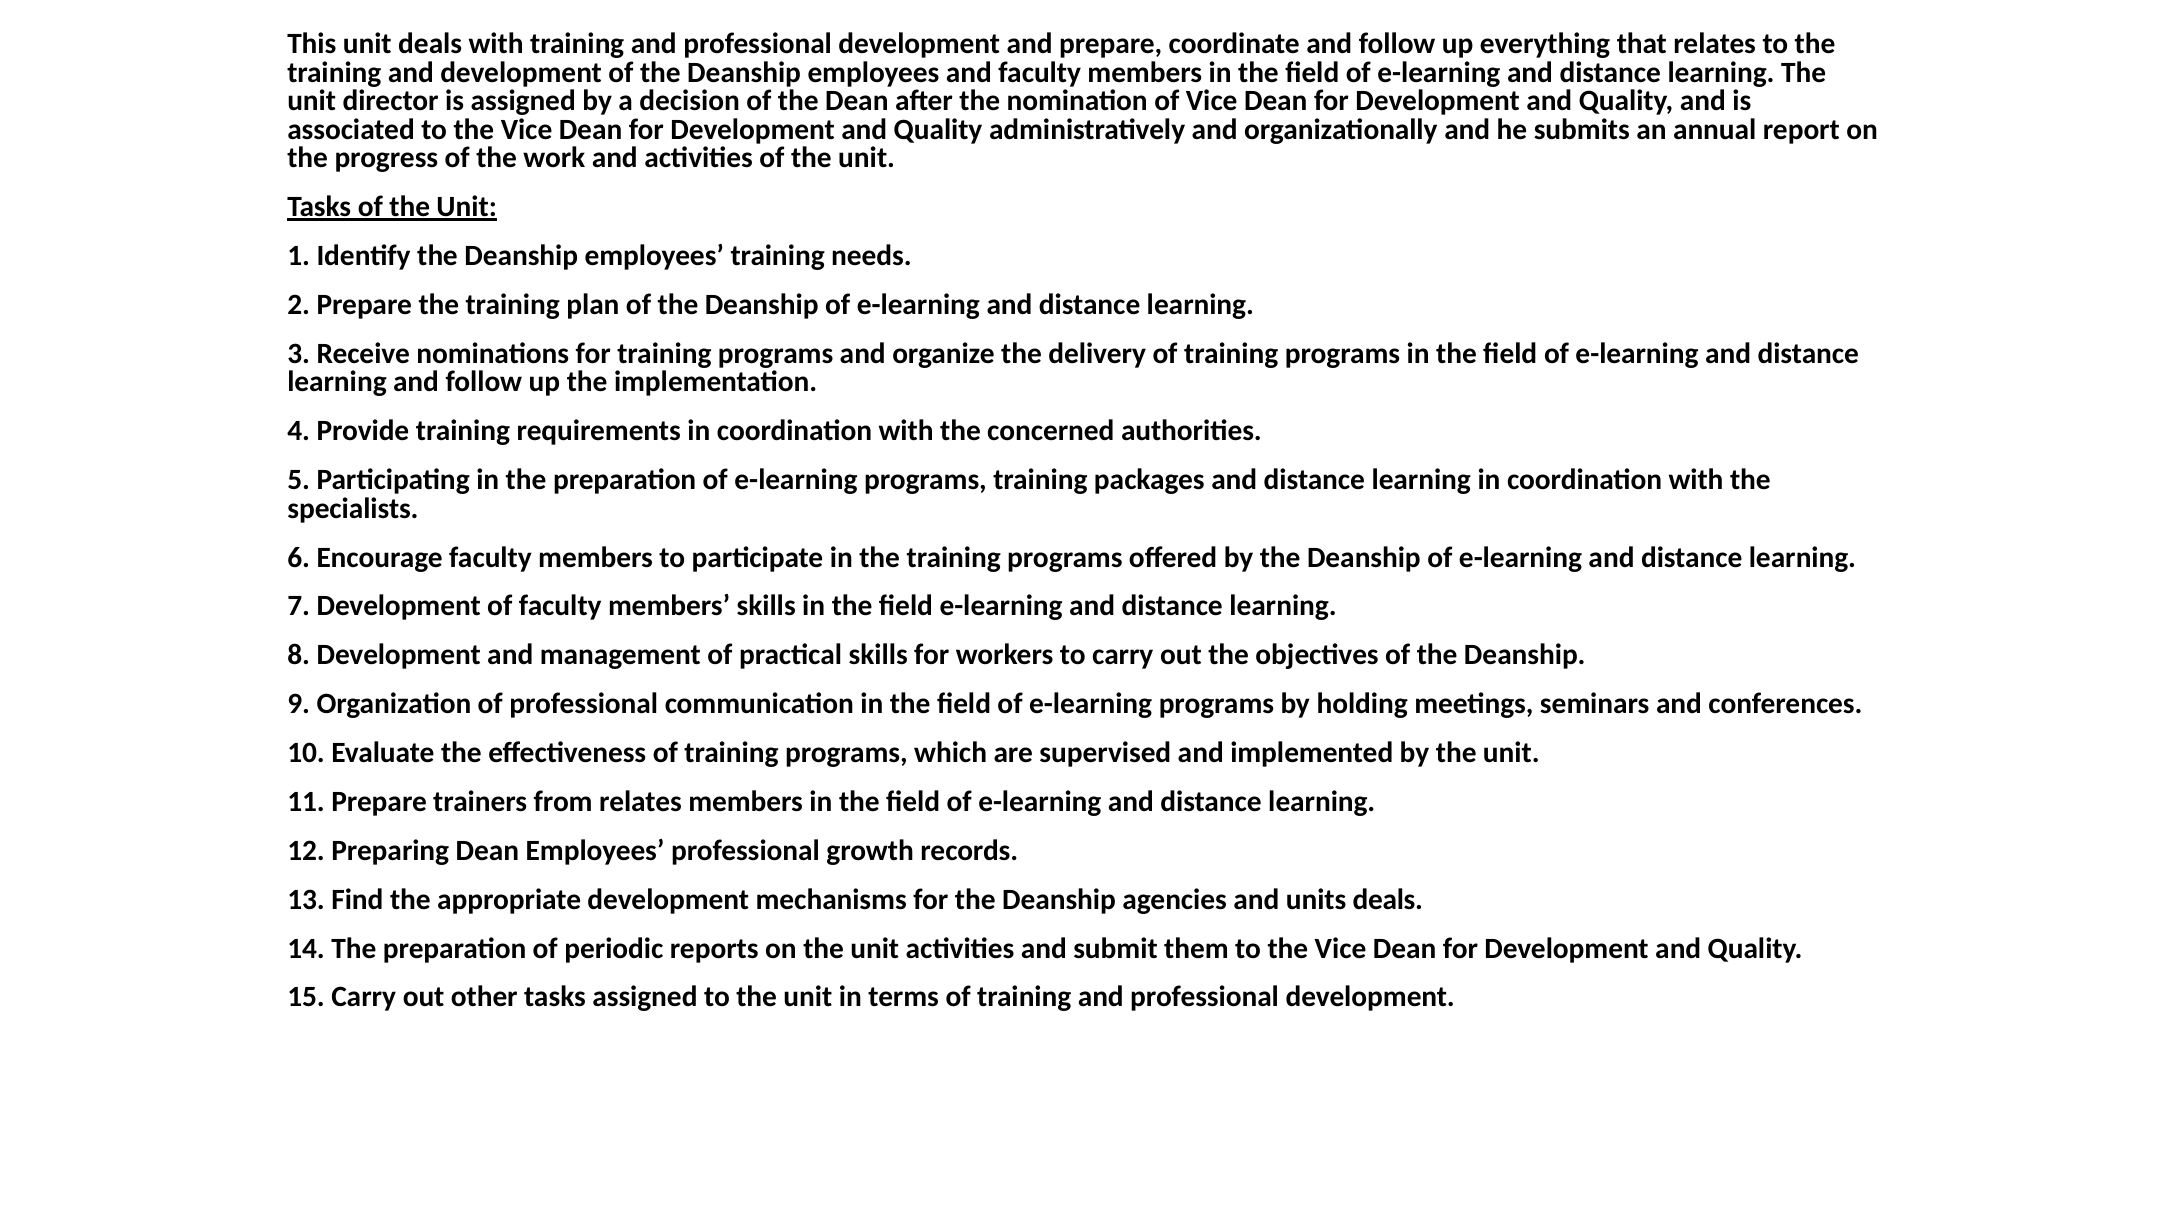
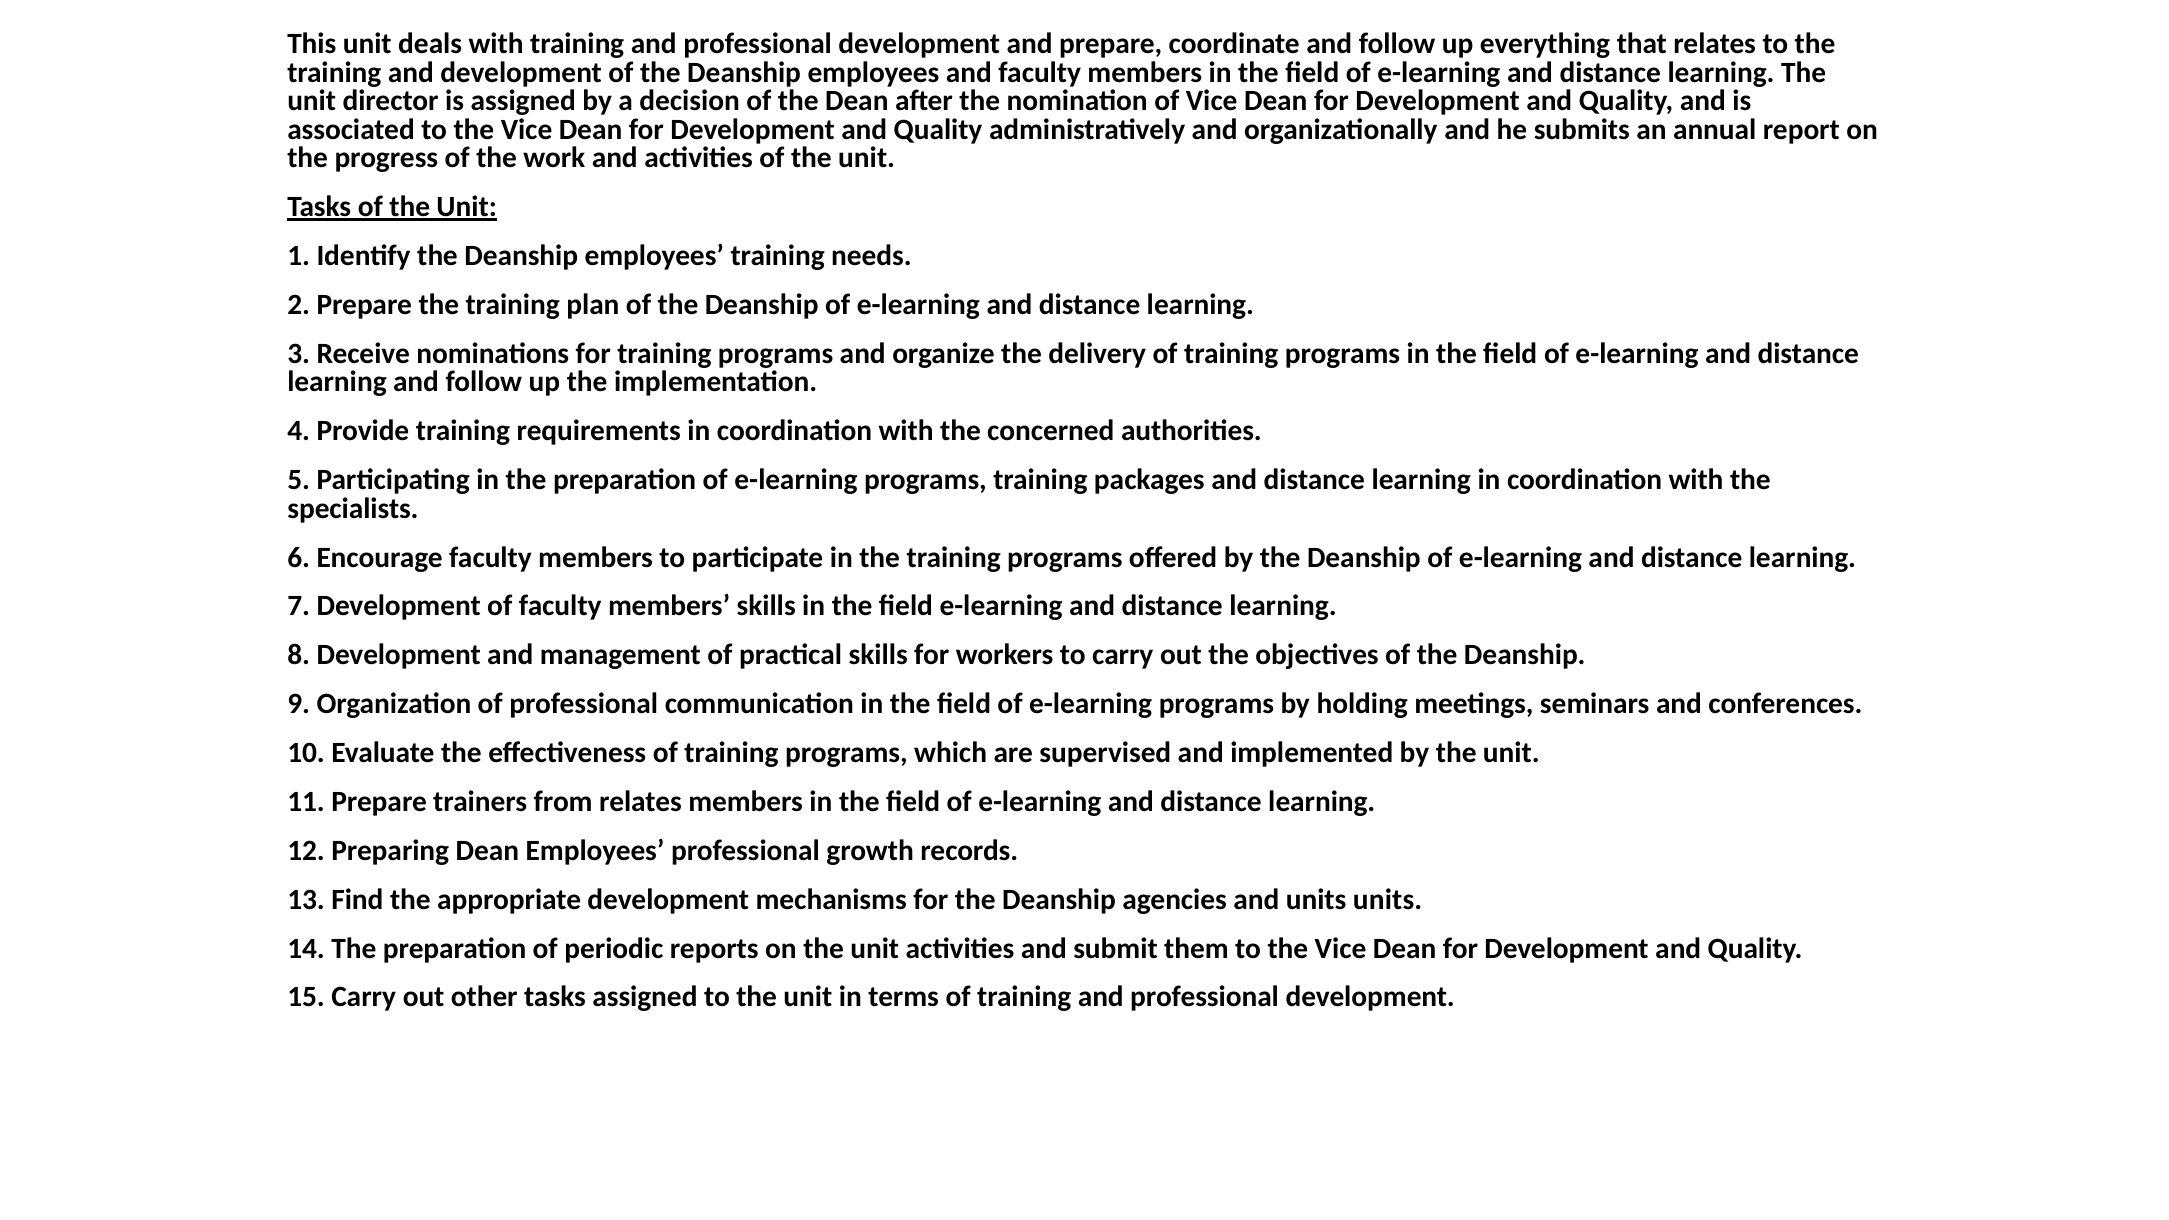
units deals: deals -> units (1388, 899)
